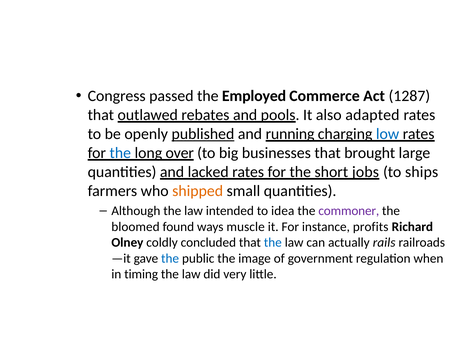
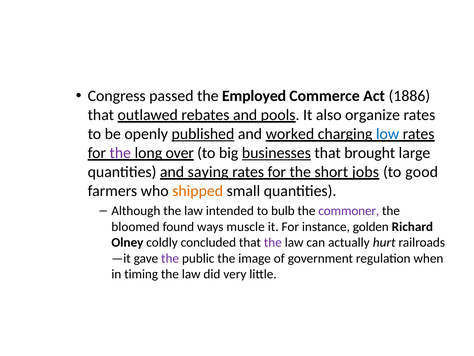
1287: 1287 -> 1886 (409, 96)
adapted: adapted -> organize (373, 115)
running: running -> worked (290, 134)
the colour: blue -> purple (120, 153)
businesses underline: none -> present (276, 153)
lacked: lacked -> saying (208, 172)
ships: ships -> good (422, 172)
idea: idea -> bulb (283, 211)
profits: profits -> golden (371, 226)
the colour: blue -> purple (273, 242)
rails: rails -> hurt (384, 242)
the colour: blue -> purple (170, 258)
